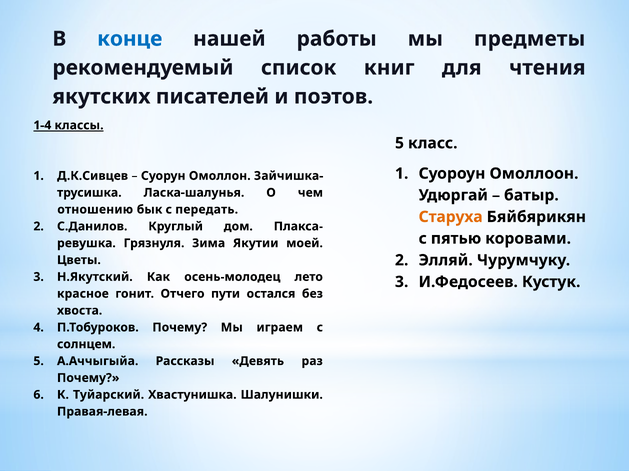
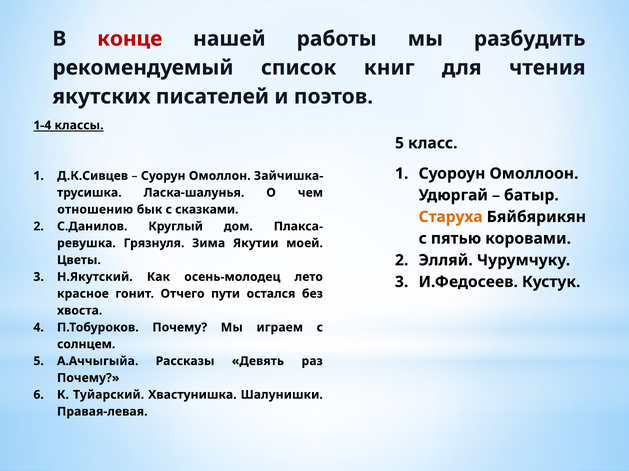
конце colour: blue -> red (130, 39)
предметы: предметы -> разбудить (530, 39)
передать: передать -> сказками (207, 210)
